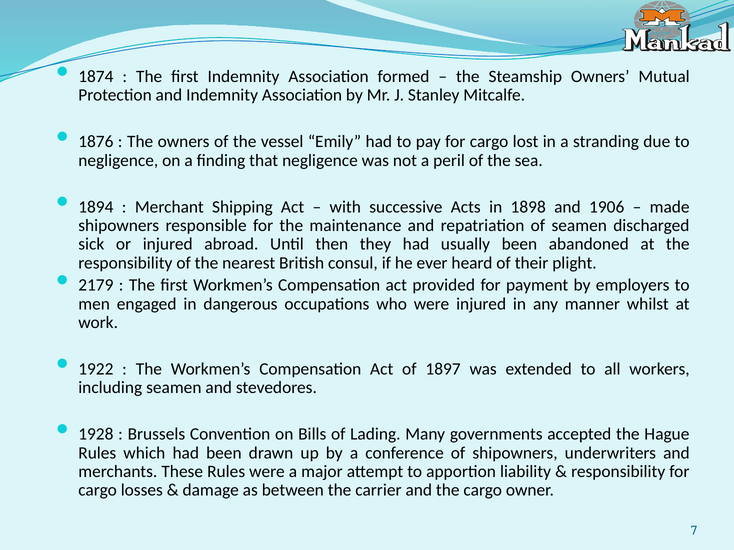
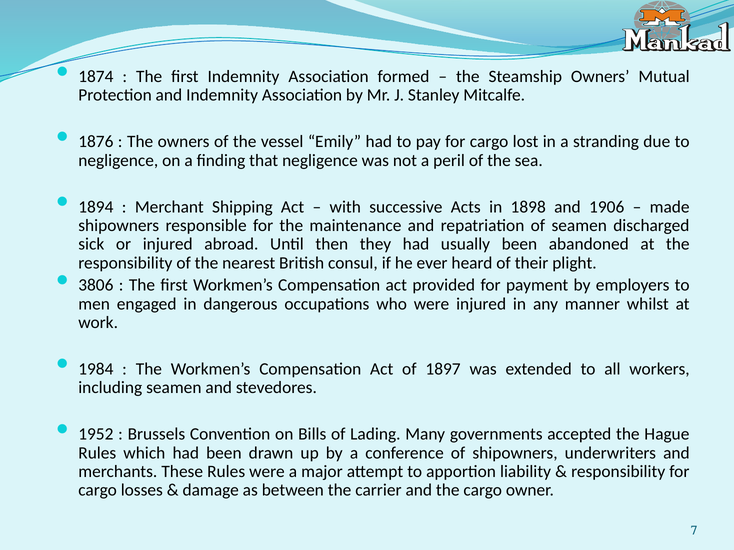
2179: 2179 -> 3806 (96, 285)
1922: 1922 -> 1984 (96, 369)
1928: 1928 -> 1952 (96, 434)
